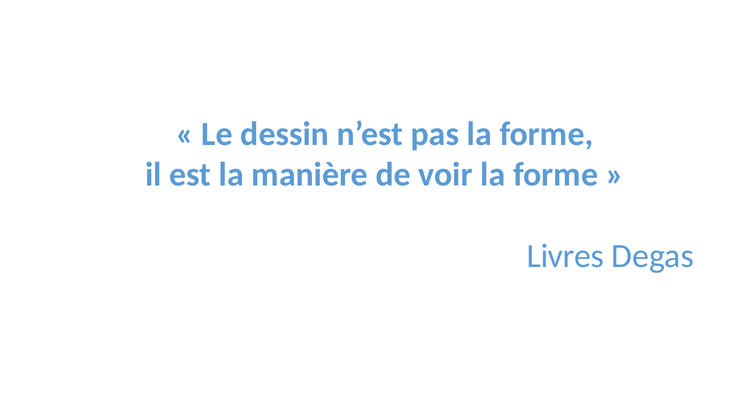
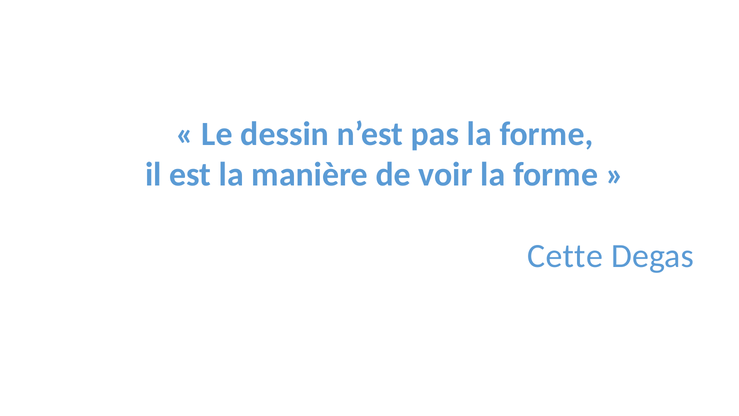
Livres: Livres -> Cette (565, 256)
